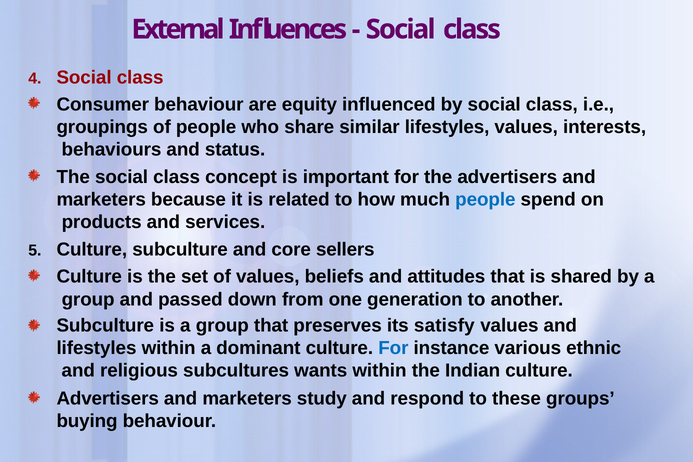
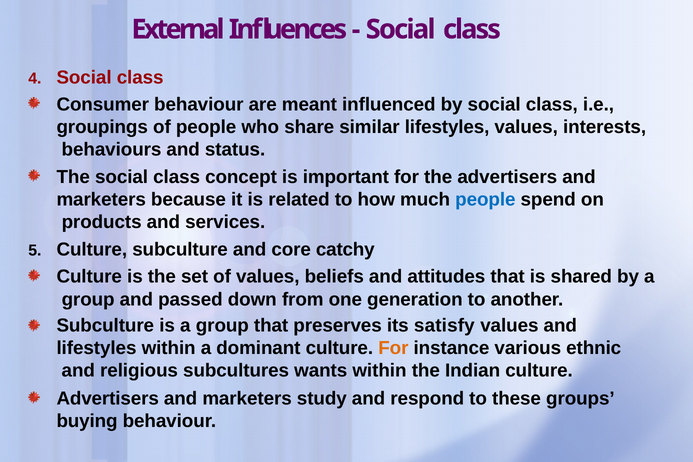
equity: equity -> meant (309, 105)
sellers: sellers -> catchy (345, 249)
For colour: blue -> orange (393, 348)
